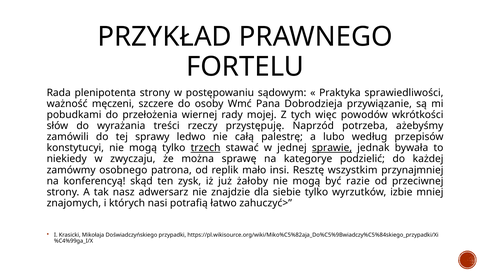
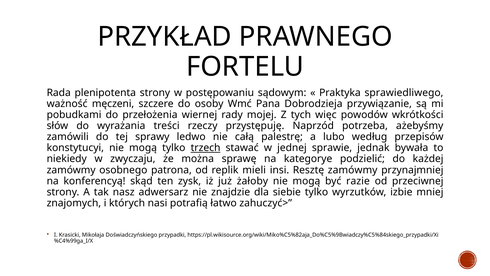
sprawiedliwości: sprawiedliwości -> sprawiedliwego (404, 93)
sprawie underline: present -> none (332, 148)
mało: mało -> mieli (254, 170)
Resztę wszystkim: wszystkim -> zamówmy (353, 170)
